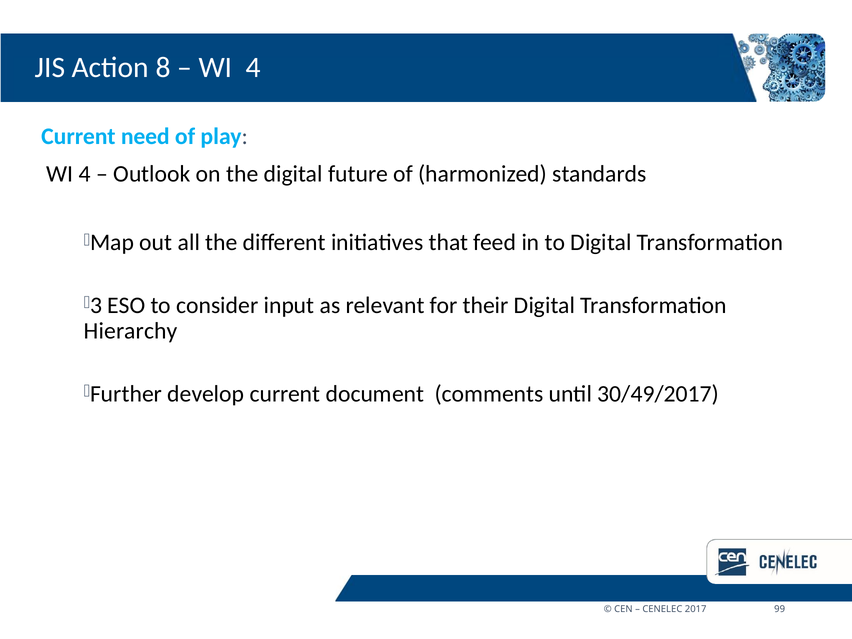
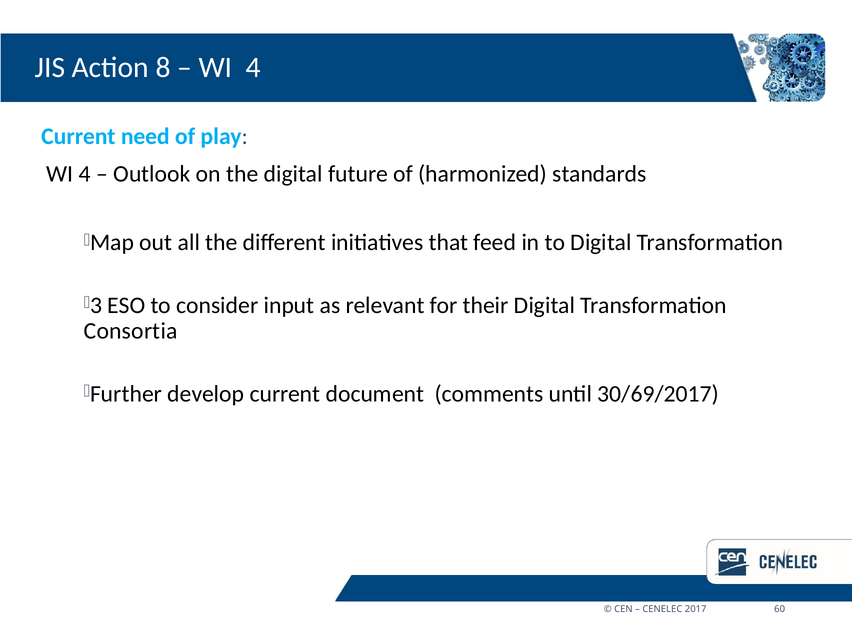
Hierarchy: Hierarchy -> Consortia (131, 331)
30/49/2017: 30/49/2017 -> 30/69/2017 (658, 394)
99: 99 -> 60 (780, 609)
